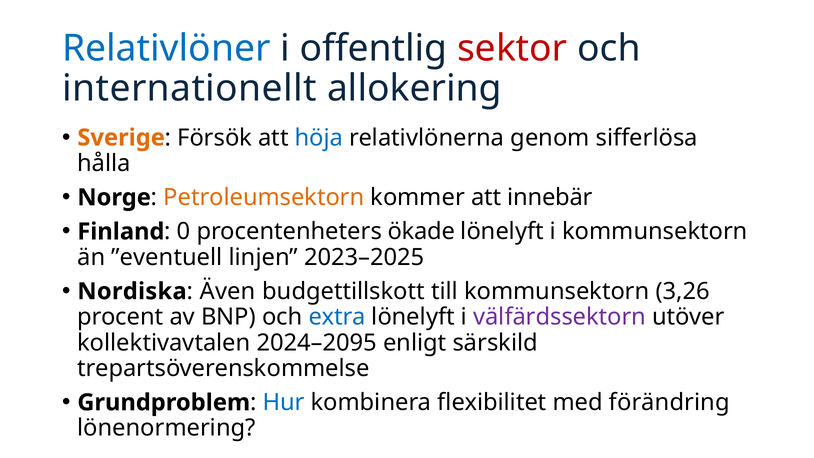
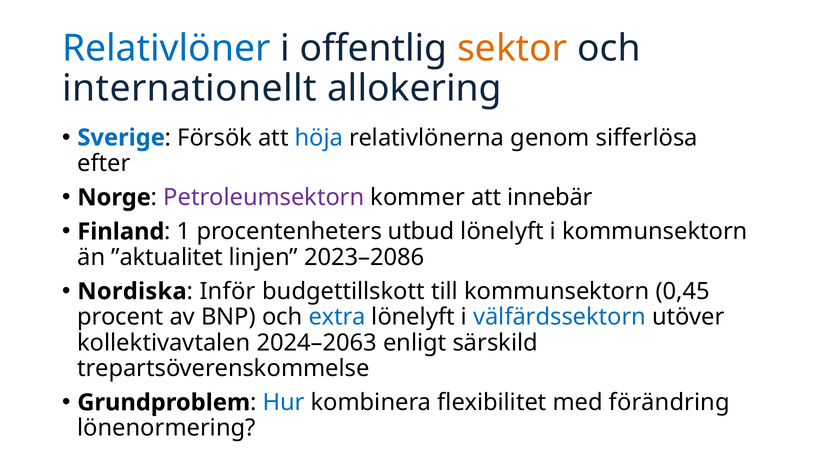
sektor colour: red -> orange (512, 48)
Sverige colour: orange -> blue (121, 138)
hålla: hålla -> efter (104, 163)
Petroleumsektorn colour: orange -> purple (264, 197)
0: 0 -> 1 (184, 232)
ökade: ökade -> utbud (421, 232)
”eventuell: ”eventuell -> ”aktualitet (167, 257)
2023–2025: 2023–2025 -> 2023–2086 (364, 257)
Även: Även -> Inför (228, 291)
3,26: 3,26 -> 0,45 (683, 291)
välfärdssektorn colour: purple -> blue (560, 317)
2024–2095: 2024–2095 -> 2024–2063 (317, 343)
